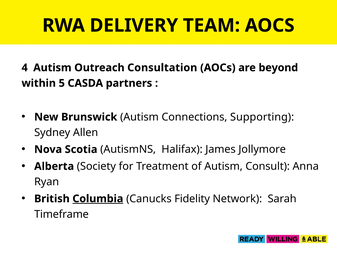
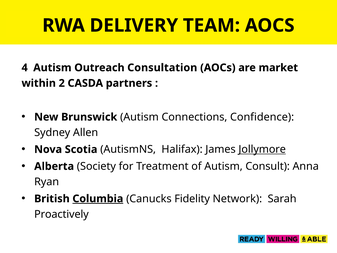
beyond: beyond -> market (278, 68)
5: 5 -> 2 (62, 83)
Supporting: Supporting -> Confidence (262, 117)
Jollymore underline: none -> present (262, 149)
Timeframe: Timeframe -> Proactively (61, 214)
